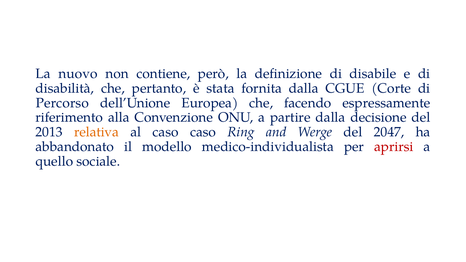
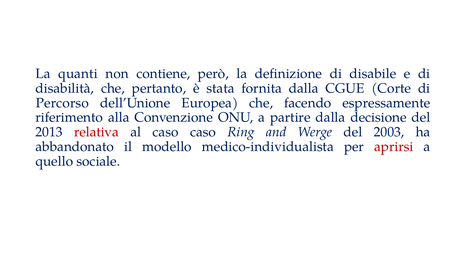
nuovo: nuovo -> quanti (78, 74)
relativa colour: orange -> red (97, 132)
2047: 2047 -> 2003 (389, 132)
